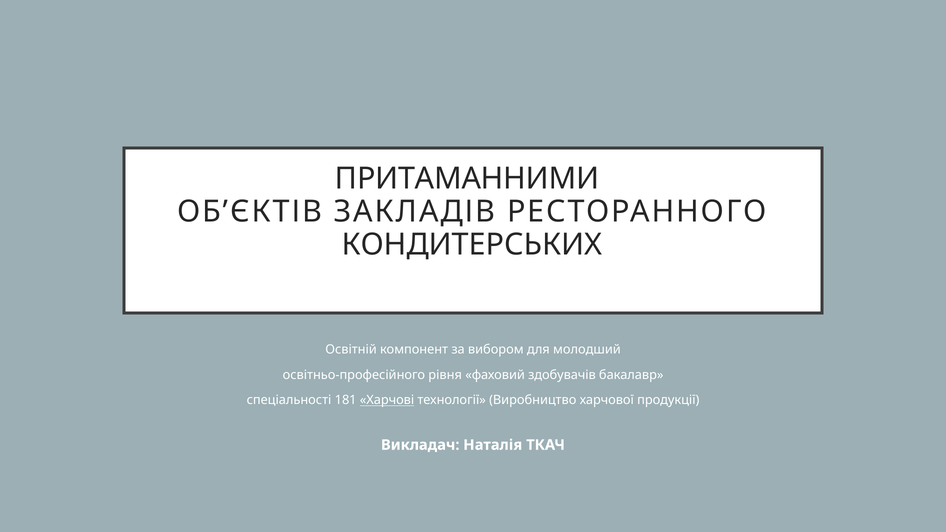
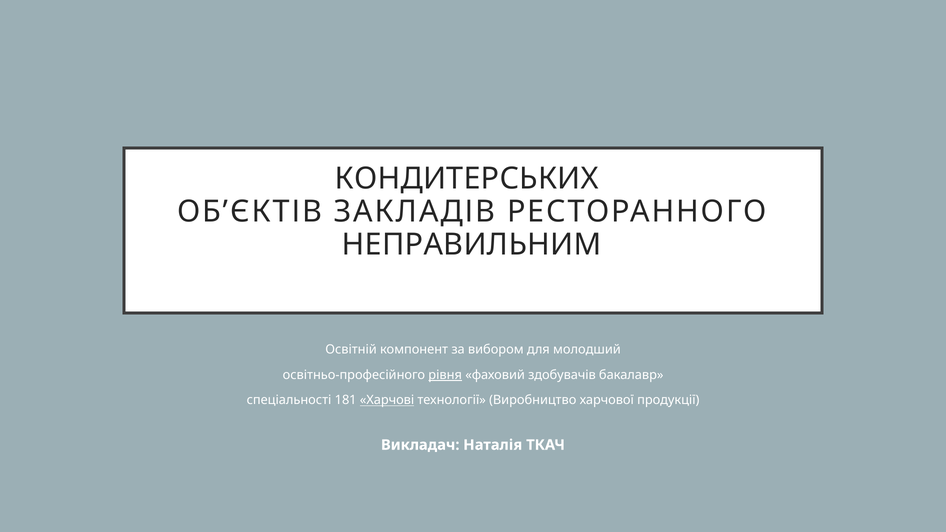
ПРИТАМАННИМИ: ПРИТАМАННИМИ -> КОНДИТЕРСЬКИХ (467, 179)
КОНДИТЕРСЬКИХ: КОНДИТЕРСЬКИХ -> НЕПРАВИЛЬНИМ (472, 245)
рівня underline: none -> present (445, 375)
